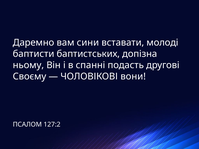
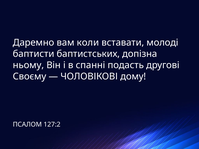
сини: сини -> коли (88, 43)
вони: вони -> дому (133, 76)
